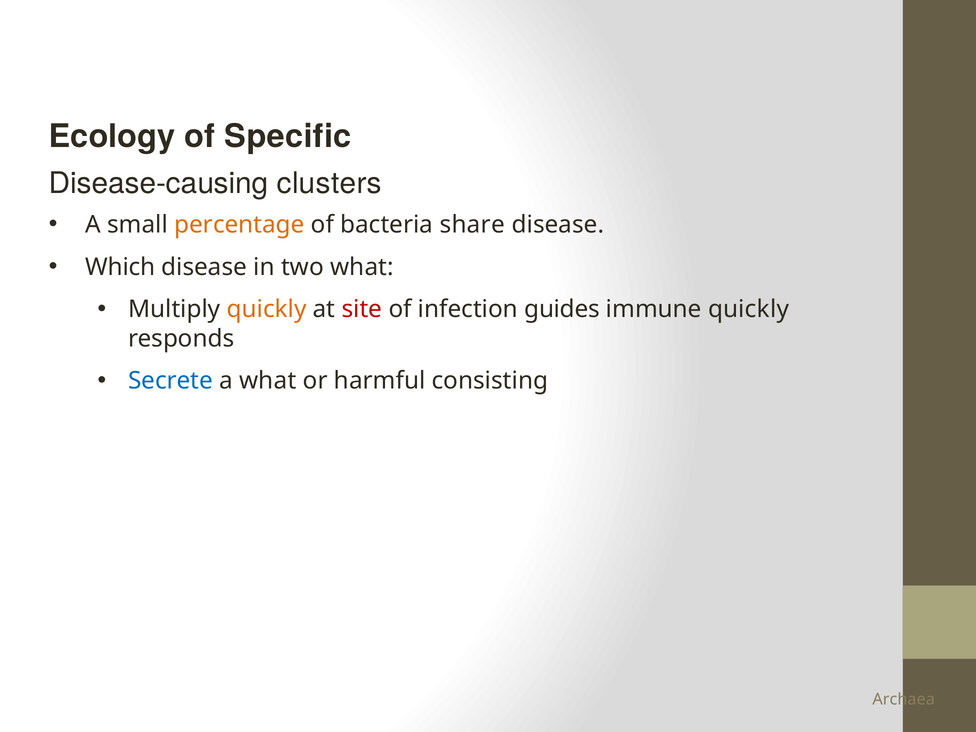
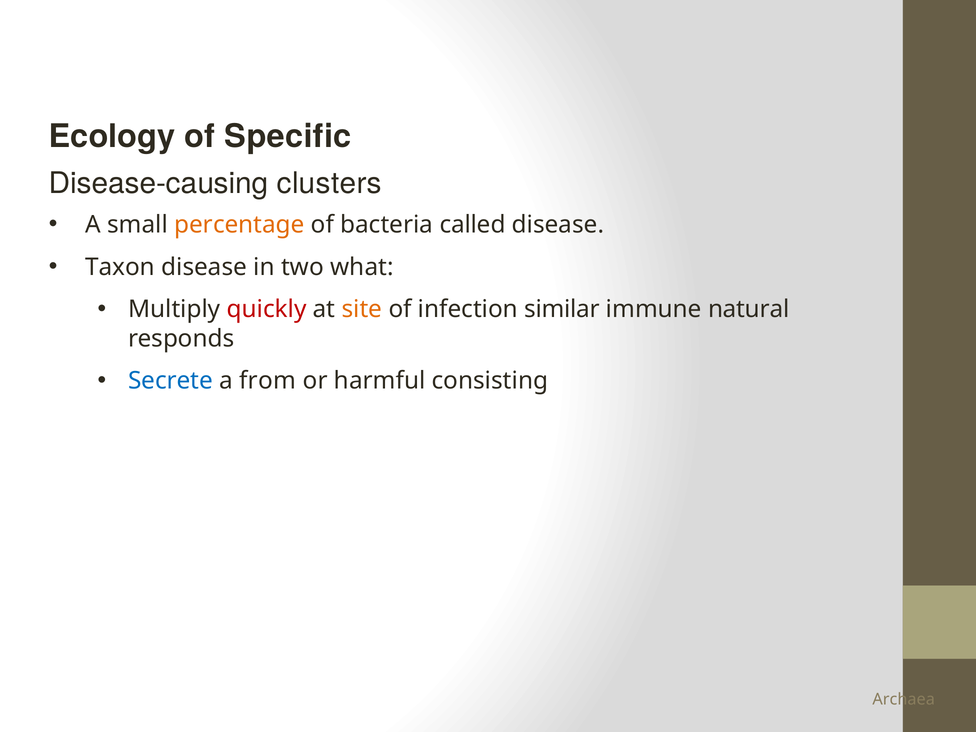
share: share -> called (473, 225)
Which: Which -> Taxon (120, 267)
quickly colour: orange -> red (267, 309)
site colour: red -> orange (362, 309)
guides: guides -> similar (562, 309)
immune quickly: quickly -> natural (749, 309)
a what: what -> from (268, 381)
